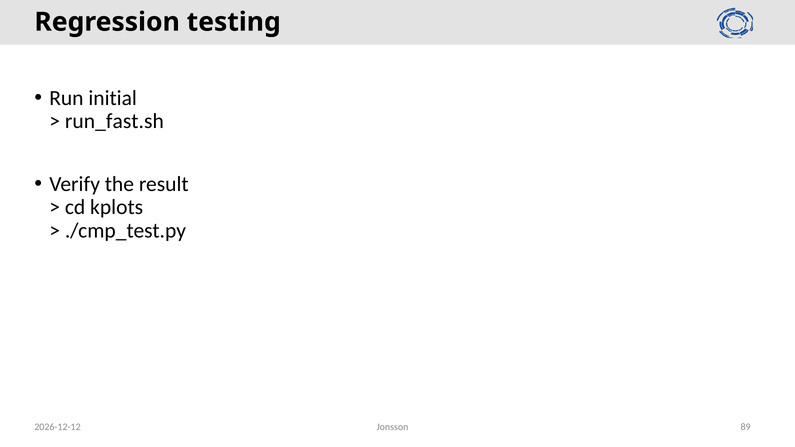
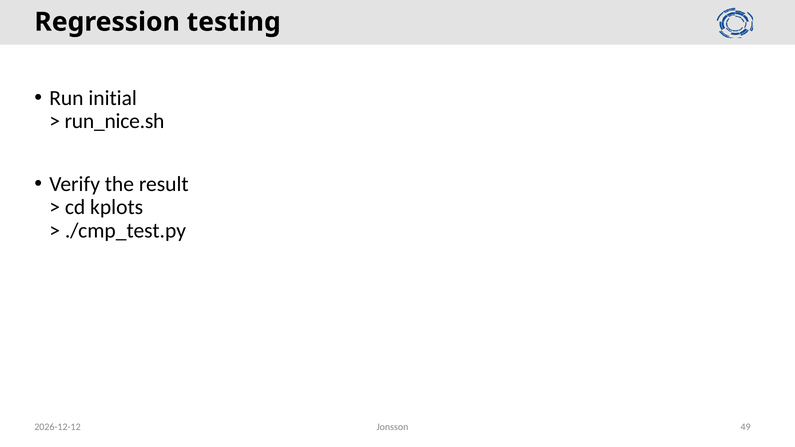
run_fast.sh: run_fast.sh -> run_nice.sh (114, 121)
89: 89 -> 49 (746, 427)
